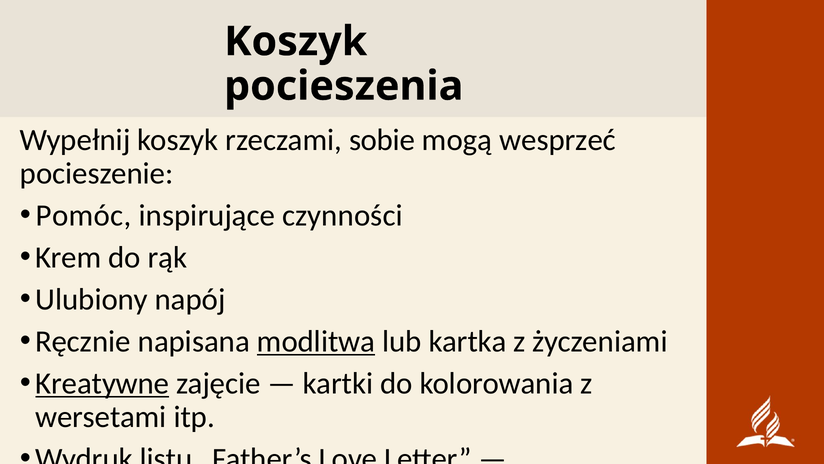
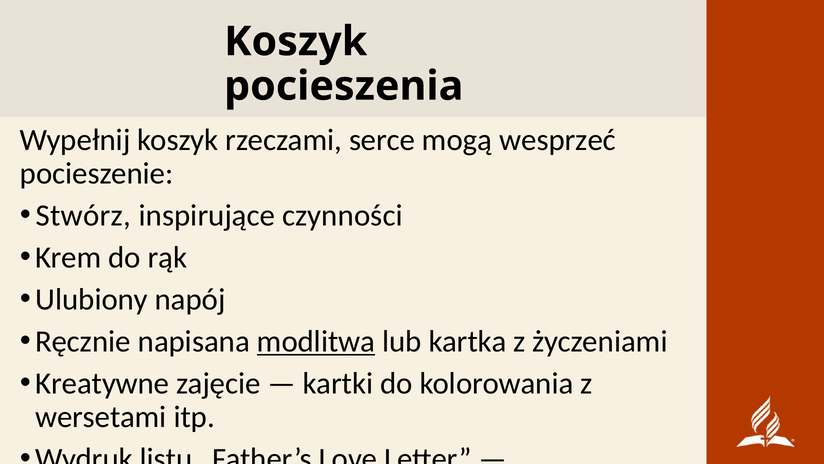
sobie: sobie -> serce (382, 140)
Pomóc: Pomóc -> Stwórz (84, 215)
Kreatywne underline: present -> none (102, 383)
